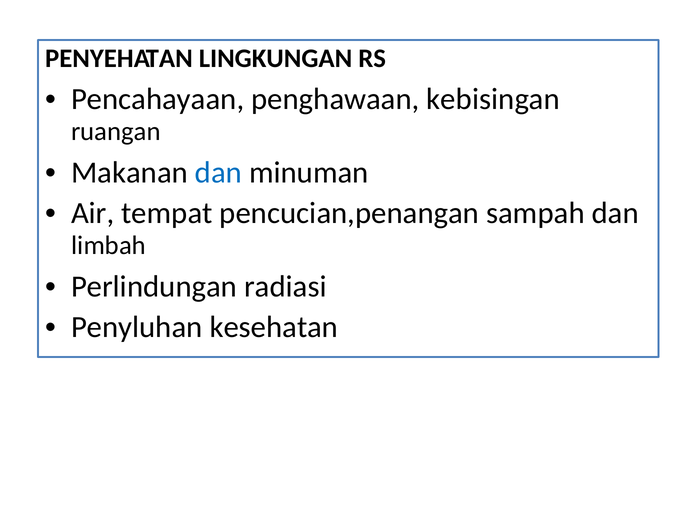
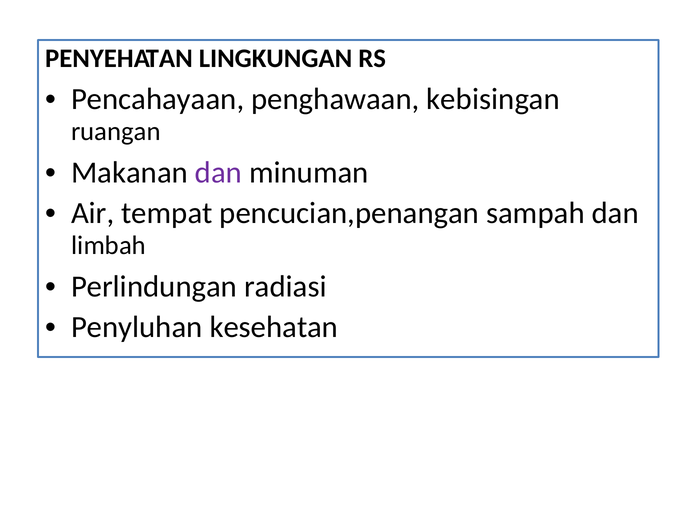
dan colour: blue -> purple (219, 173)
